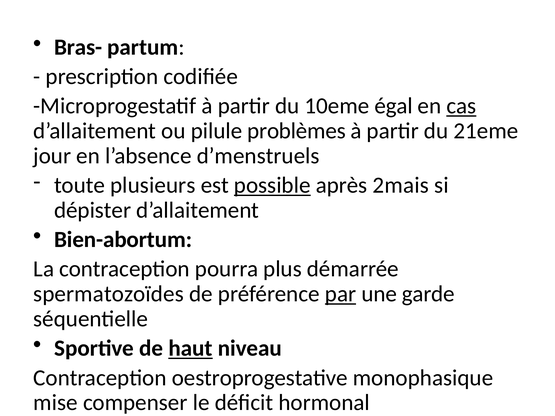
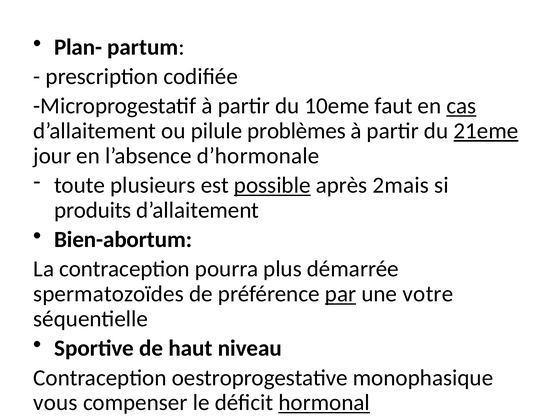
Bras-: Bras- -> Plan- (78, 47)
égal: égal -> faut (394, 106)
21eme underline: none -> present (486, 131)
d’menstruels: d’menstruels -> d’hormonale (258, 156)
dépister: dépister -> produits (93, 210)
garde: garde -> votre (428, 294)
haut underline: present -> none (190, 349)
mise: mise -> vous (55, 403)
hormonal underline: none -> present (324, 403)
